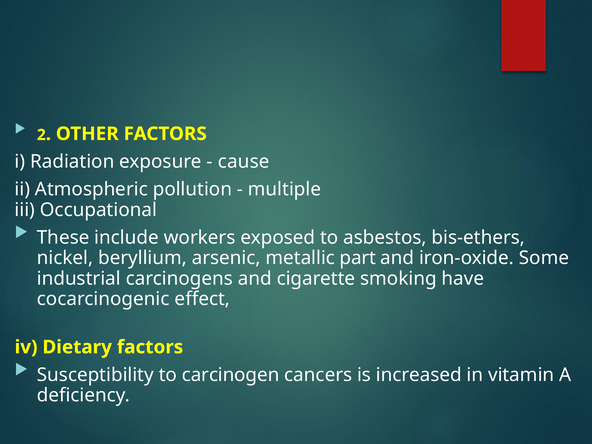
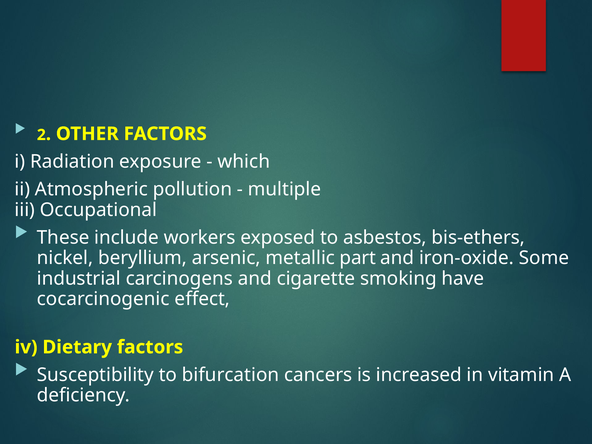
cause: cause -> which (244, 162)
carcinogen: carcinogen -> bifurcation (231, 375)
